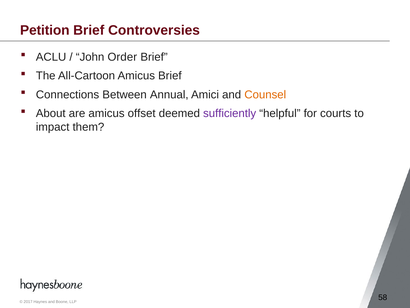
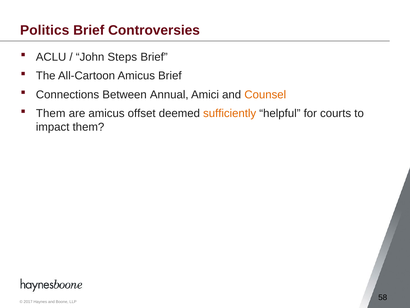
Petition: Petition -> Politics (45, 30)
Order: Order -> Steps (122, 57)
About: About -> Them (51, 113)
sufficiently colour: purple -> orange (230, 113)
